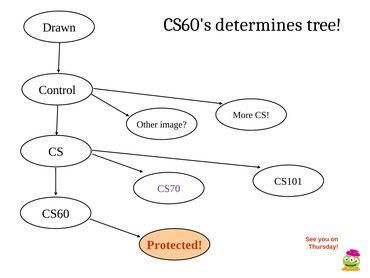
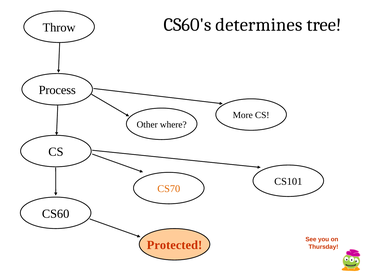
Drawn: Drawn -> Throw (59, 28)
Control: Control -> Process (57, 90)
image: image -> where (173, 124)
CS70 colour: purple -> orange (169, 188)
